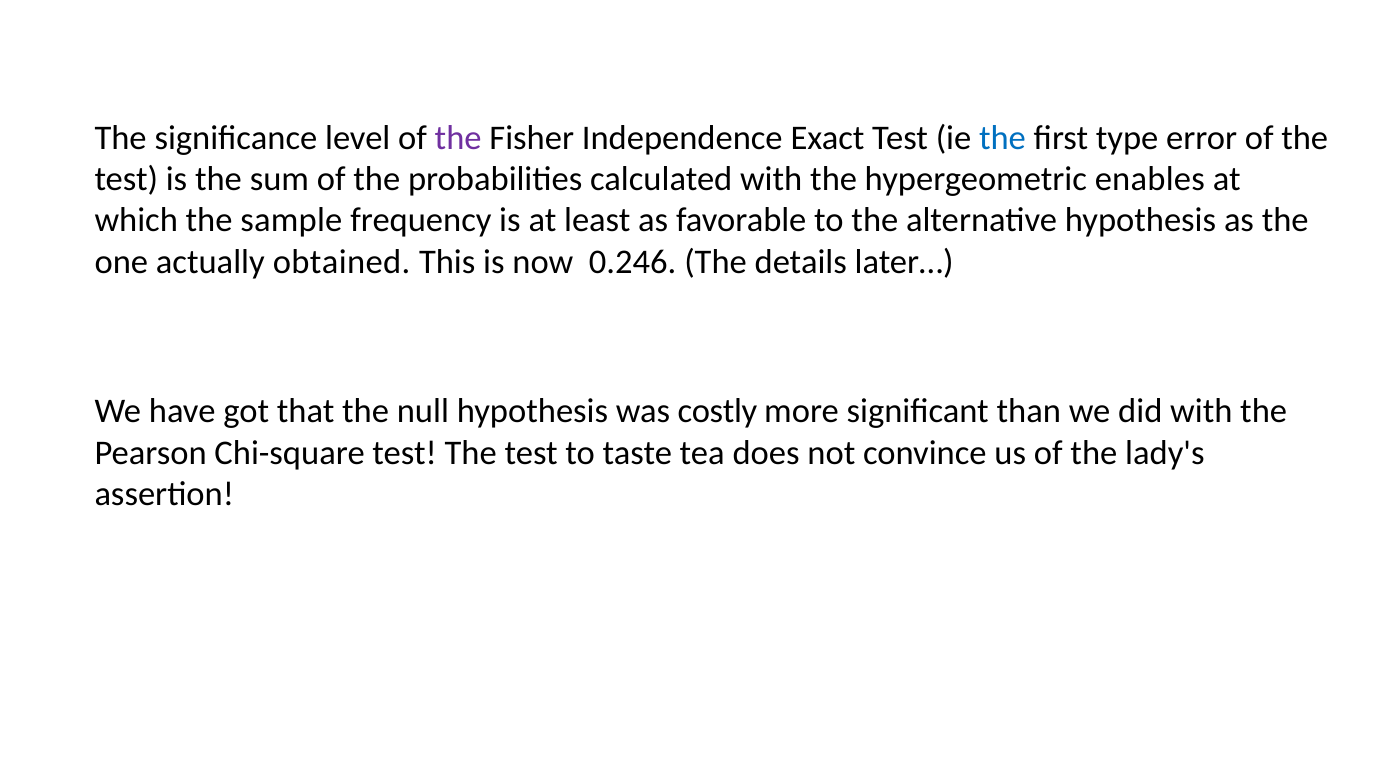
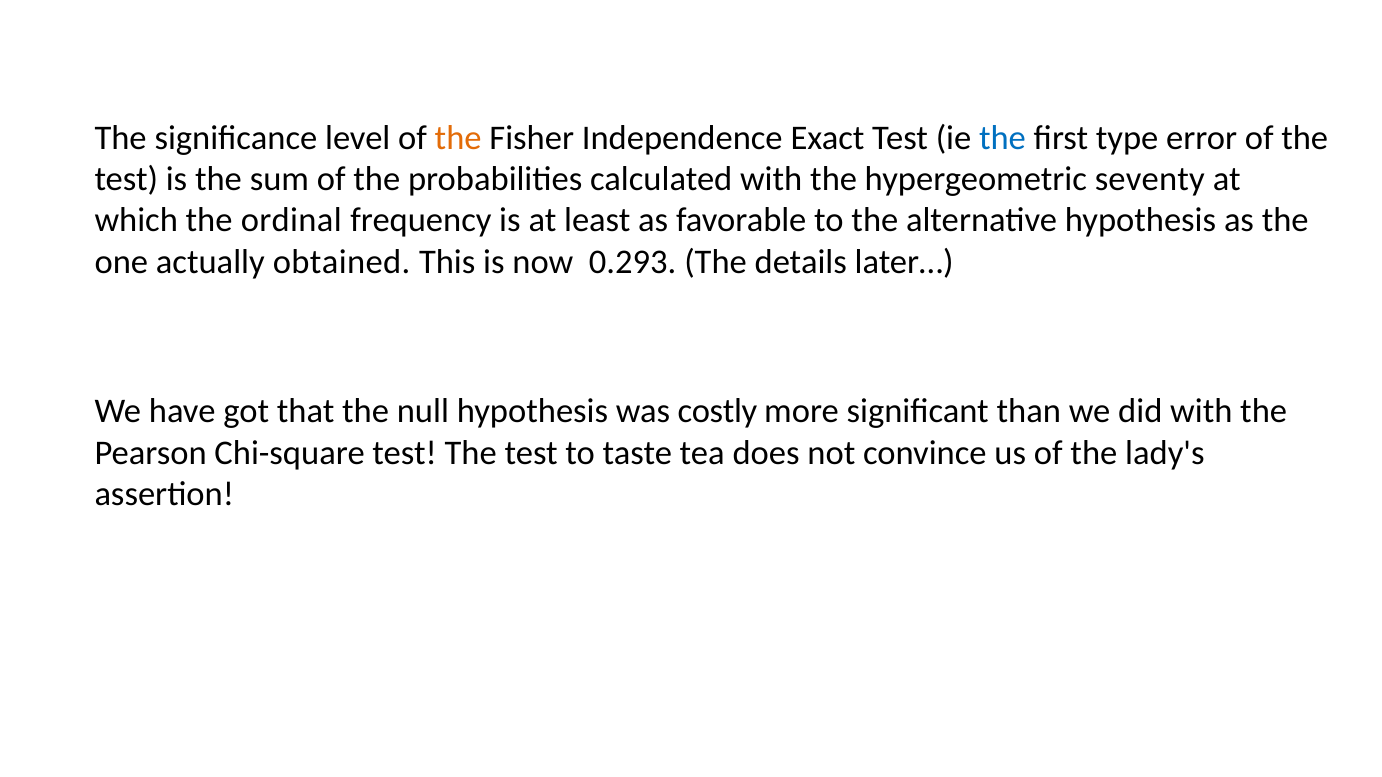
the colour: purple -> orange (458, 138)
enables: enables -> seventy (1150, 179)
sample: sample -> ordinal (291, 221)
0.246: 0.246 -> 0.293 (633, 262)
